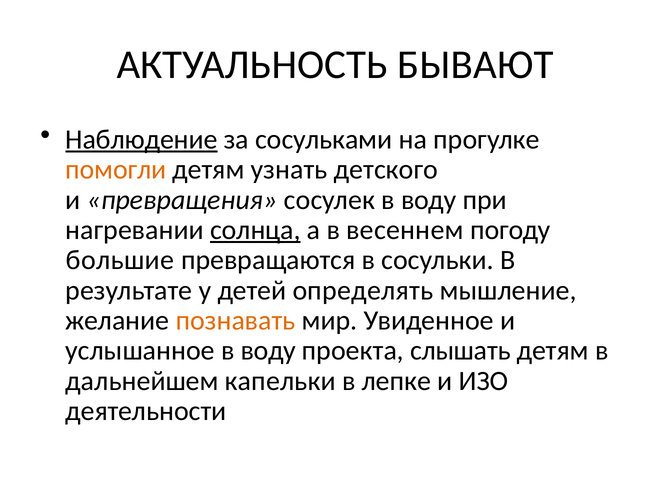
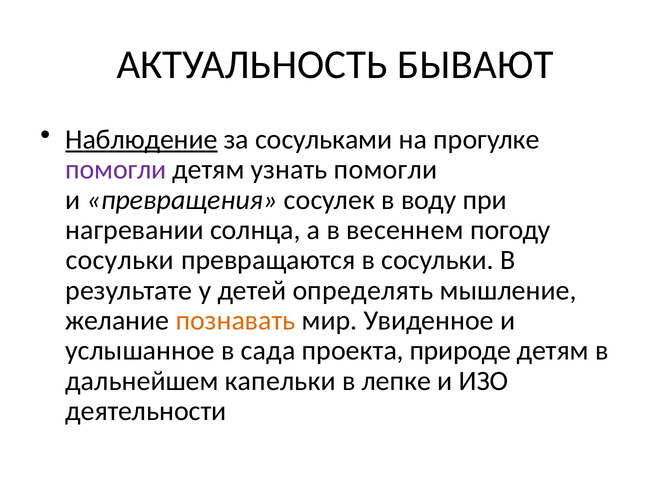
помогли colour: orange -> purple (116, 170)
узнать детского: детского -> помогли (386, 170)
солнца underline: present -> none (255, 230)
большие: большие -> сосульки (120, 260)
услышанное в воду: воду -> сада (268, 351)
слышать: слышать -> природе (460, 351)
